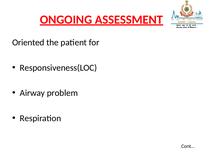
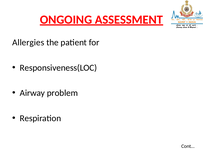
Oriented: Oriented -> Allergies (28, 43)
